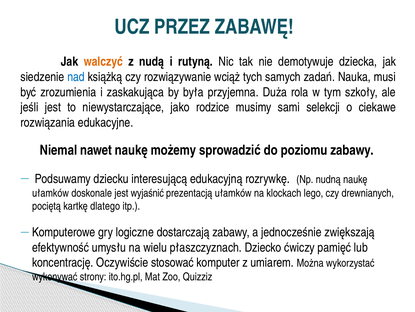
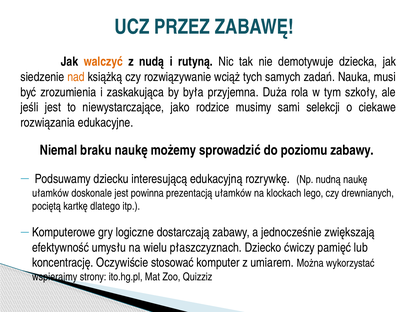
nad colour: blue -> orange (76, 77)
nawet: nawet -> braku (96, 150)
wyjaśnić: wyjaśnić -> powinna (147, 193)
wykonywać: wykonywać -> wspierajmy (55, 276)
